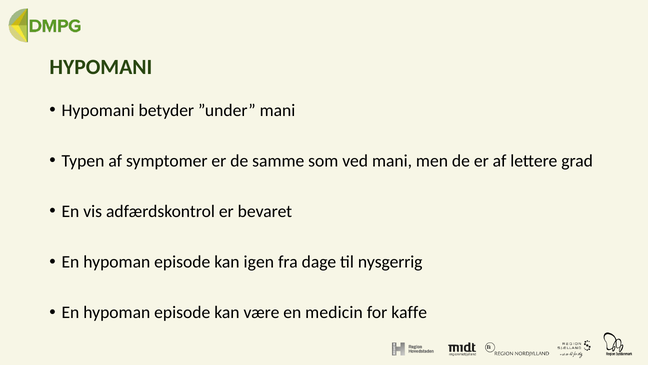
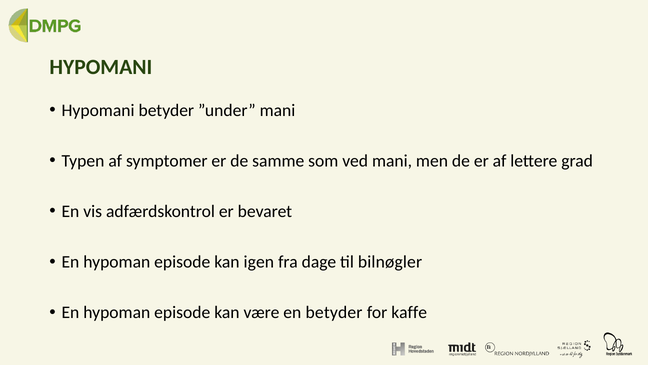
nysgerrig: nysgerrig -> bilnøgler (390, 262)
en medicin: medicin -> betyder (334, 312)
